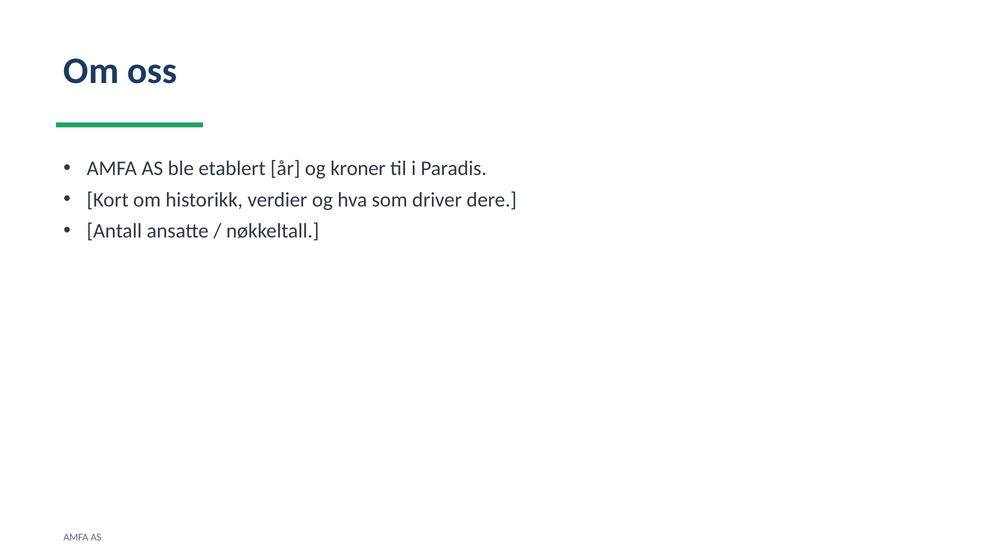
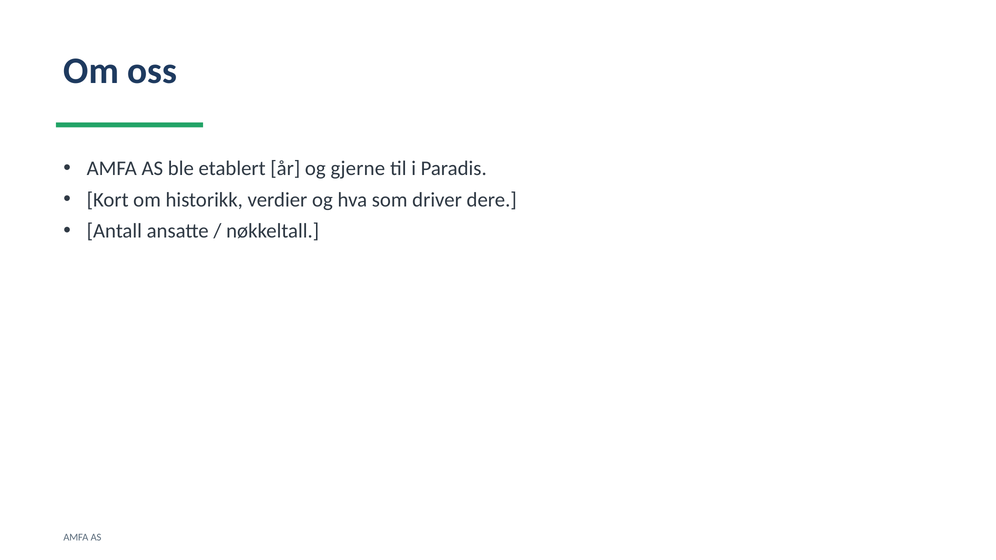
kroner: kroner -> gjerne (358, 169)
